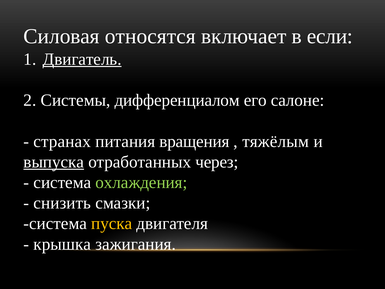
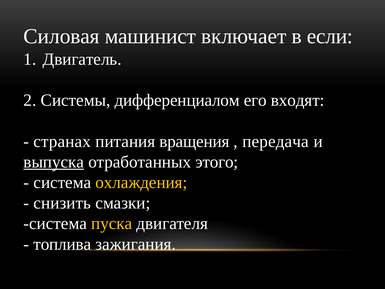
относятся: относятся -> машинист (150, 36)
Двигатель underline: present -> none (82, 59)
салоне: салоне -> входят (298, 100)
тяжёлым: тяжёлым -> передача (276, 141)
через: через -> этого (217, 162)
охлаждения colour: light green -> yellow (141, 182)
крышка: крышка -> топлива (62, 244)
